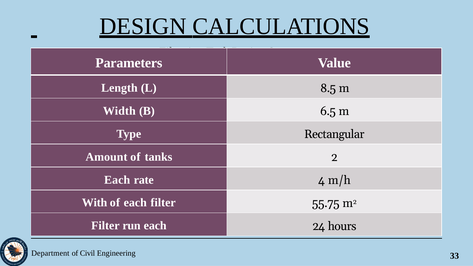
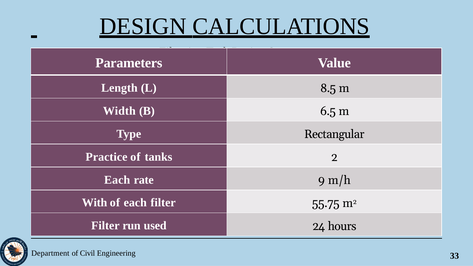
Amount: Amount -> Practice (106, 157)
4: 4 -> 9 (321, 180)
run each: each -> used (155, 226)
